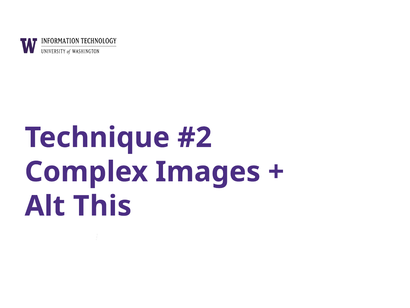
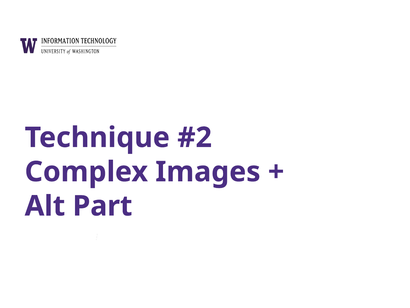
This: This -> Part (102, 206)
